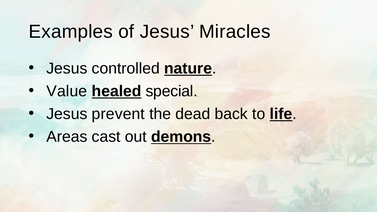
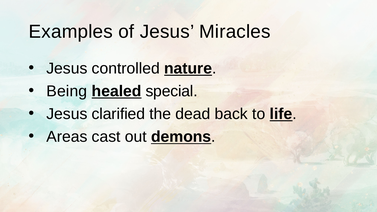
Value: Value -> Being (67, 91)
prevent: prevent -> clarified (118, 114)
